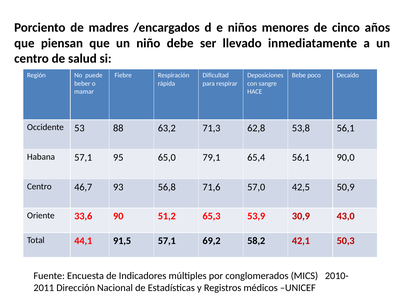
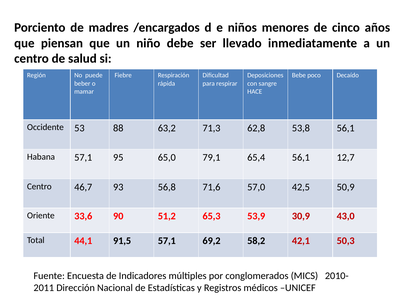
90,0: 90,0 -> 12,7 (346, 157)
